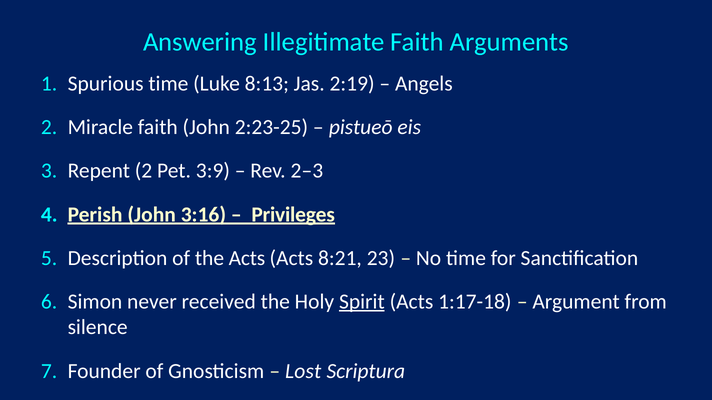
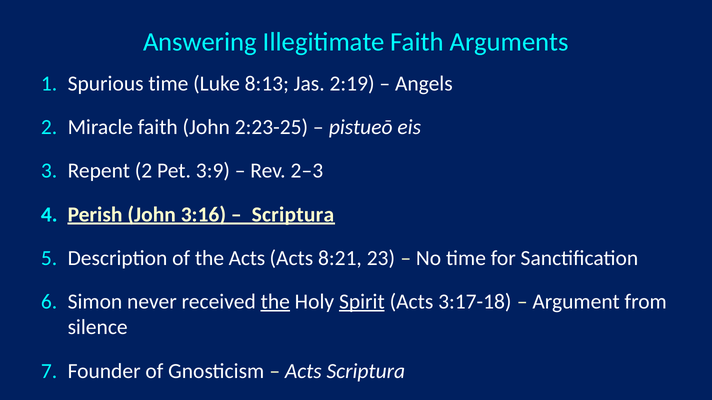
Privileges: Privileges -> Scriptura (293, 215)
the underline: none -> present (275, 302)
1:17-18: 1:17-18 -> 3:17-18 (475, 302)
Lost: Lost -> Acts (303, 371)
